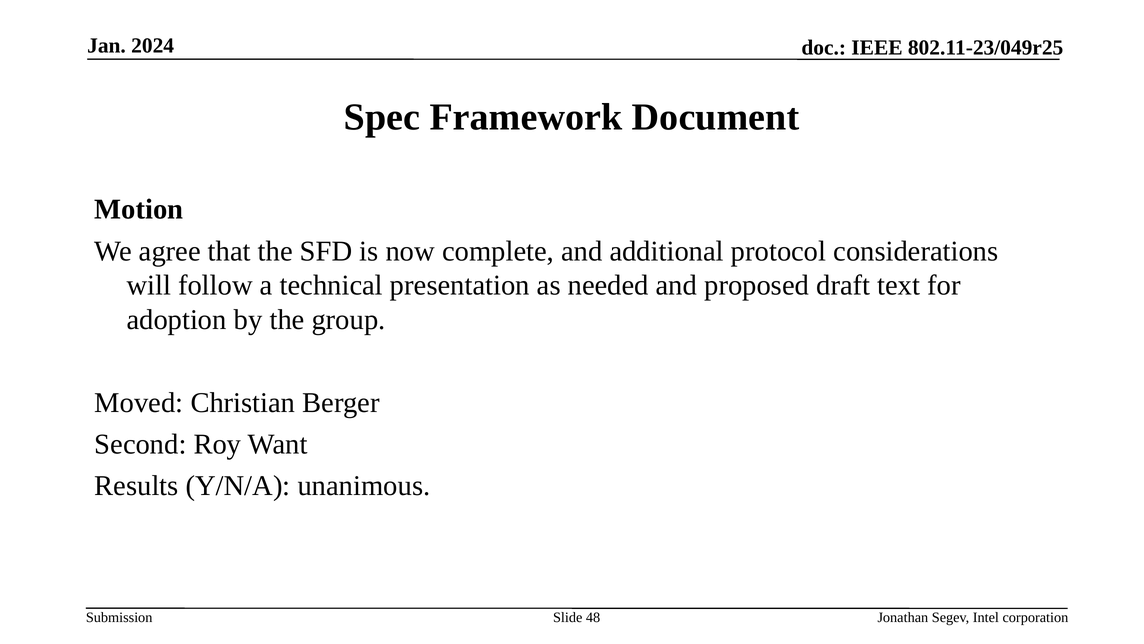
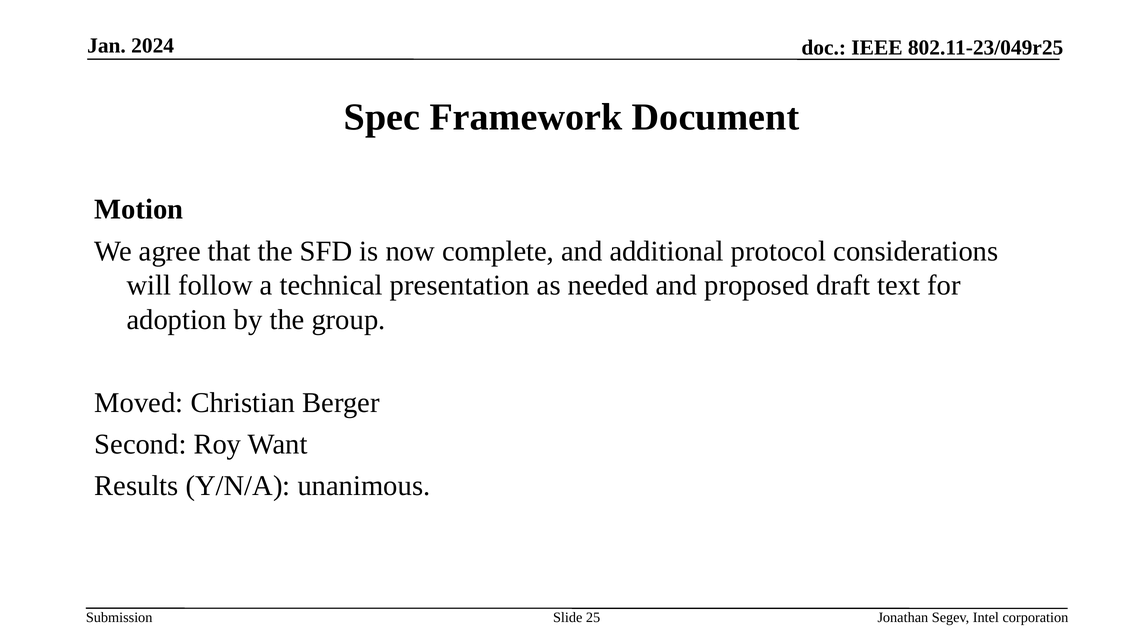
48: 48 -> 25 (593, 617)
